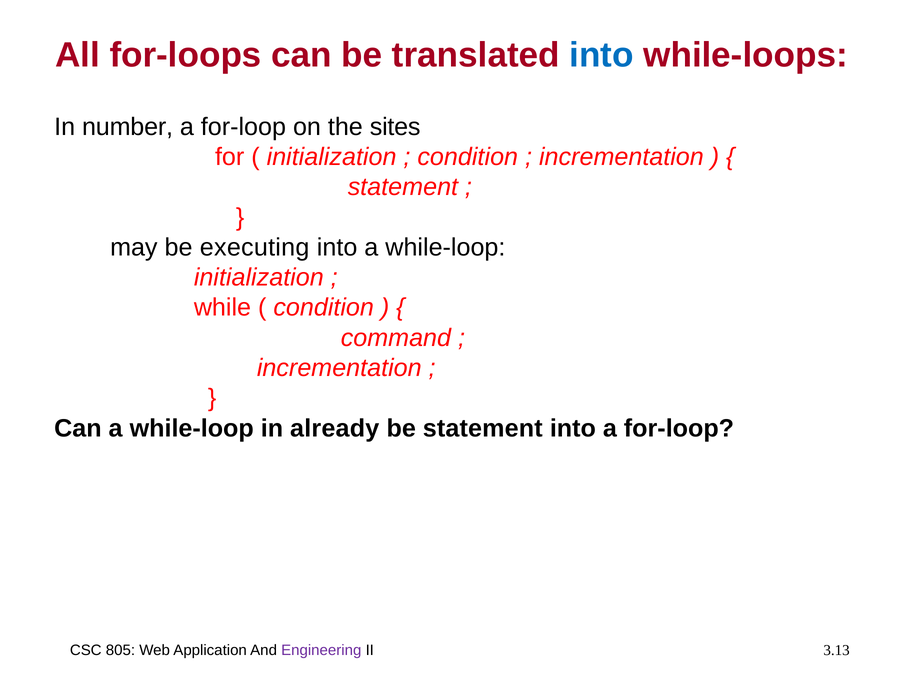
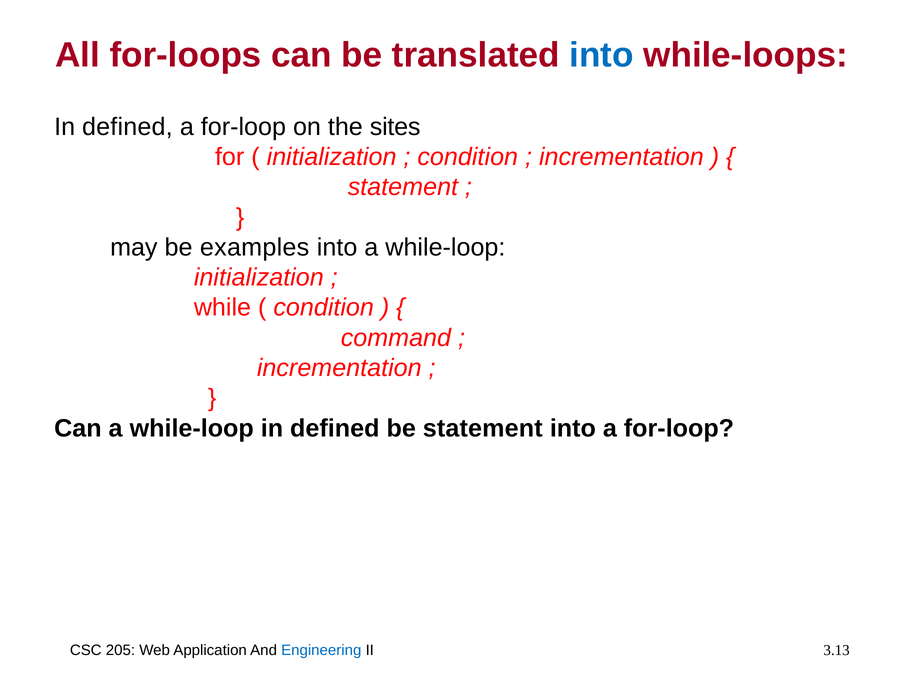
number: number -> defined (127, 127)
executing: executing -> examples (255, 247)
while-loop in already: already -> defined (335, 428)
805: 805 -> 205 (120, 650)
Engineering colour: purple -> blue (321, 650)
